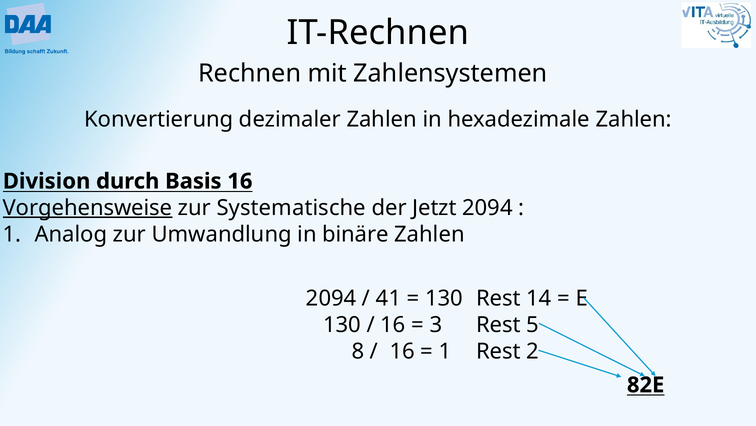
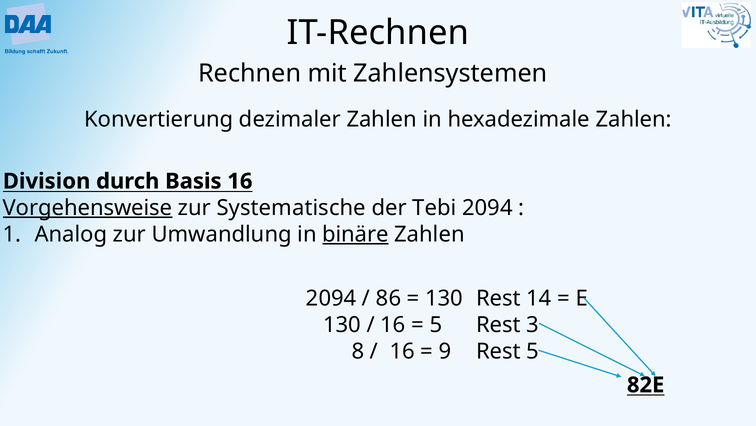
Jetzt: Jetzt -> Tebi (434, 207)
binäre underline: none -> present (356, 234)
41: 41 -> 86 (389, 298)
3: 3 -> 5 (436, 324)
5: 5 -> 3 (533, 324)
1: 1 -> 9 (445, 351)
Rest 2: 2 -> 5 (533, 351)
